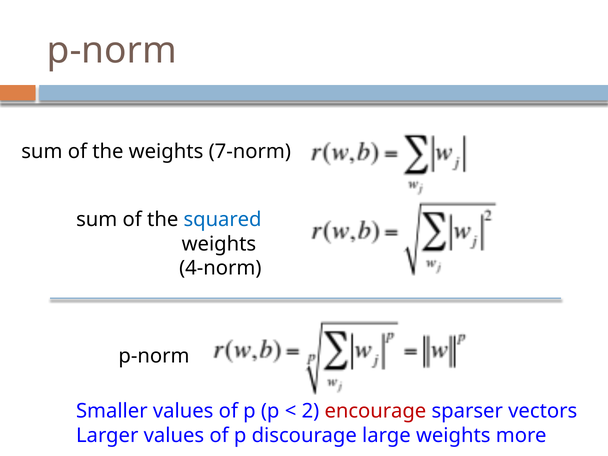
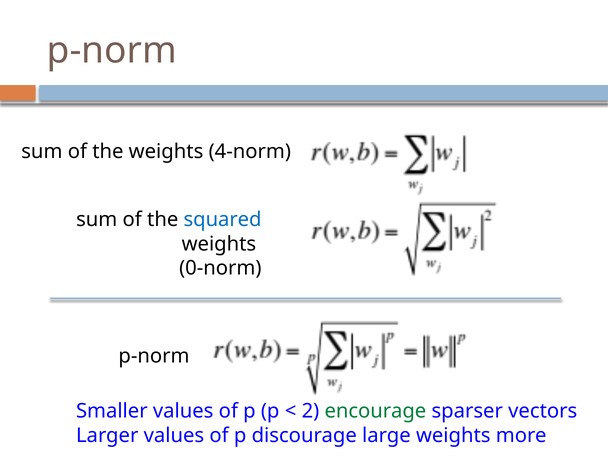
7-norm: 7-norm -> 4-norm (250, 151)
4-norm: 4-norm -> 0-norm (220, 268)
encourage colour: red -> green (375, 411)
